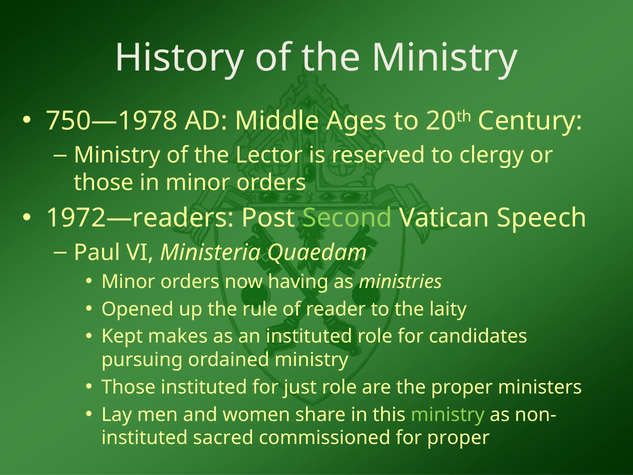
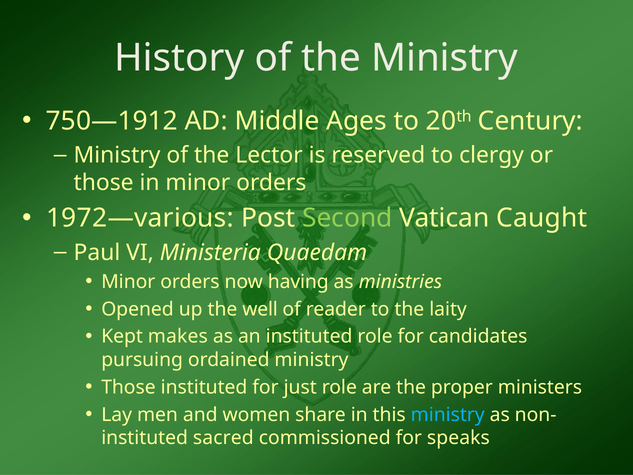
750—1978: 750—1978 -> 750—1912 (112, 121)
1972—readers: 1972—readers -> 1972—various (140, 218)
Speech: Speech -> Caught (542, 218)
rule: rule -> well (260, 309)
ministry colour: light green -> light blue (448, 414)
for proper: proper -> speaks (458, 438)
